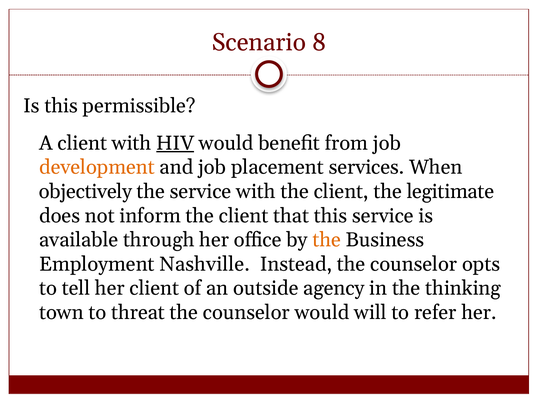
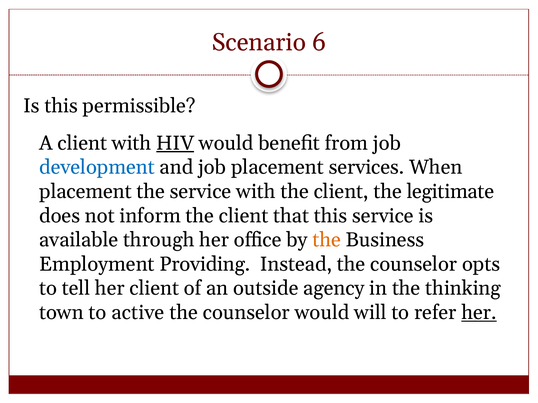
8: 8 -> 6 (319, 42)
development colour: orange -> blue (97, 167)
objectively: objectively -> placement (85, 192)
Nashville: Nashville -> Providing (205, 264)
threat: threat -> active (138, 313)
her underline: none -> present (479, 313)
